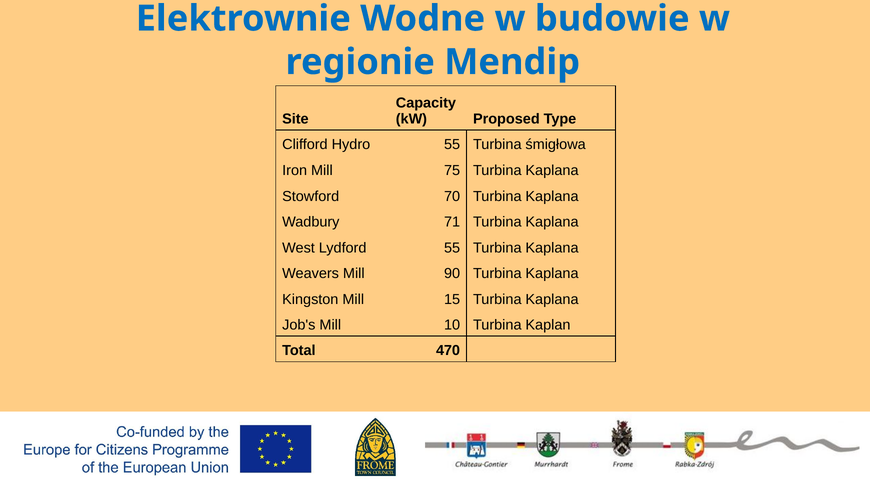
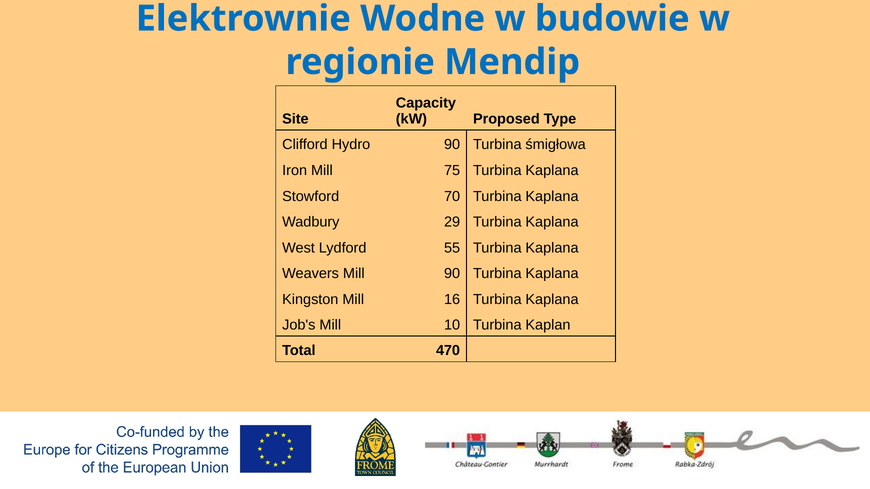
Hydro 55: 55 -> 90 (452, 145)
71: 71 -> 29 (452, 222)
15: 15 -> 16 (452, 299)
